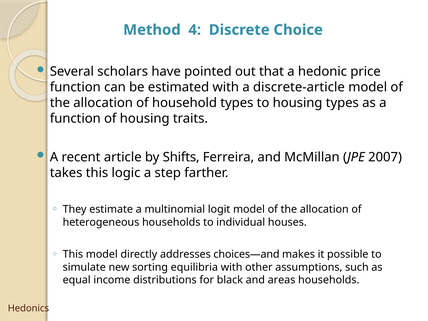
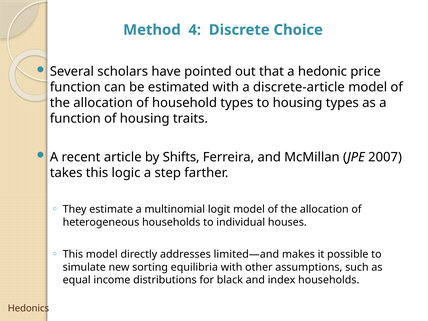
choices—and: choices—and -> limited—and (246, 254)
areas: areas -> index (282, 280)
